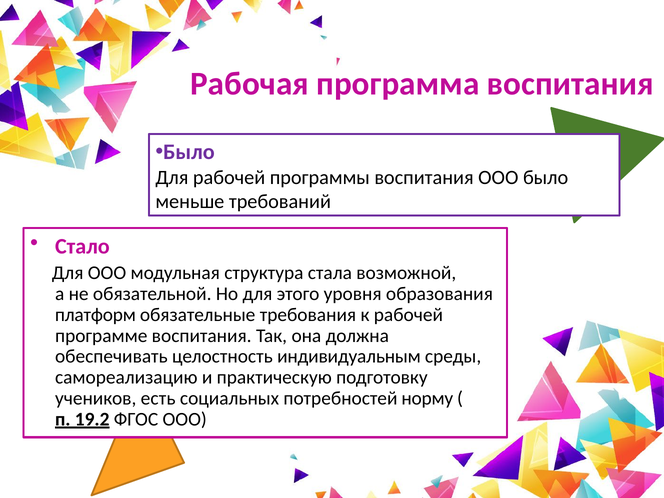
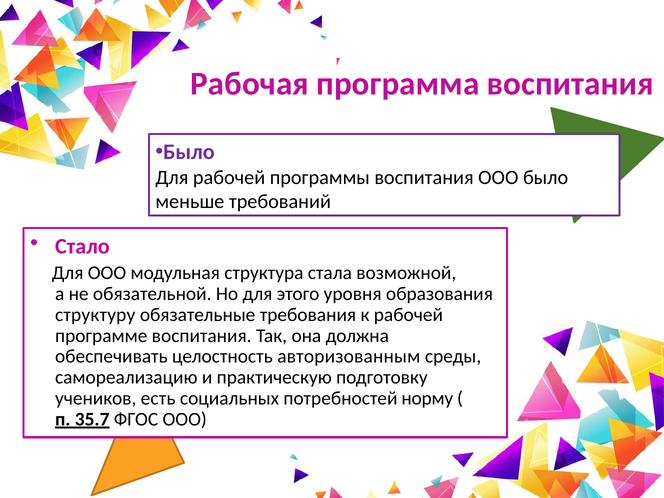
платформ: платформ -> структуру (95, 315)
индивидуальным: индивидуальным -> авторизованным (349, 357)
19.2: 19.2 -> 35.7 (92, 419)
